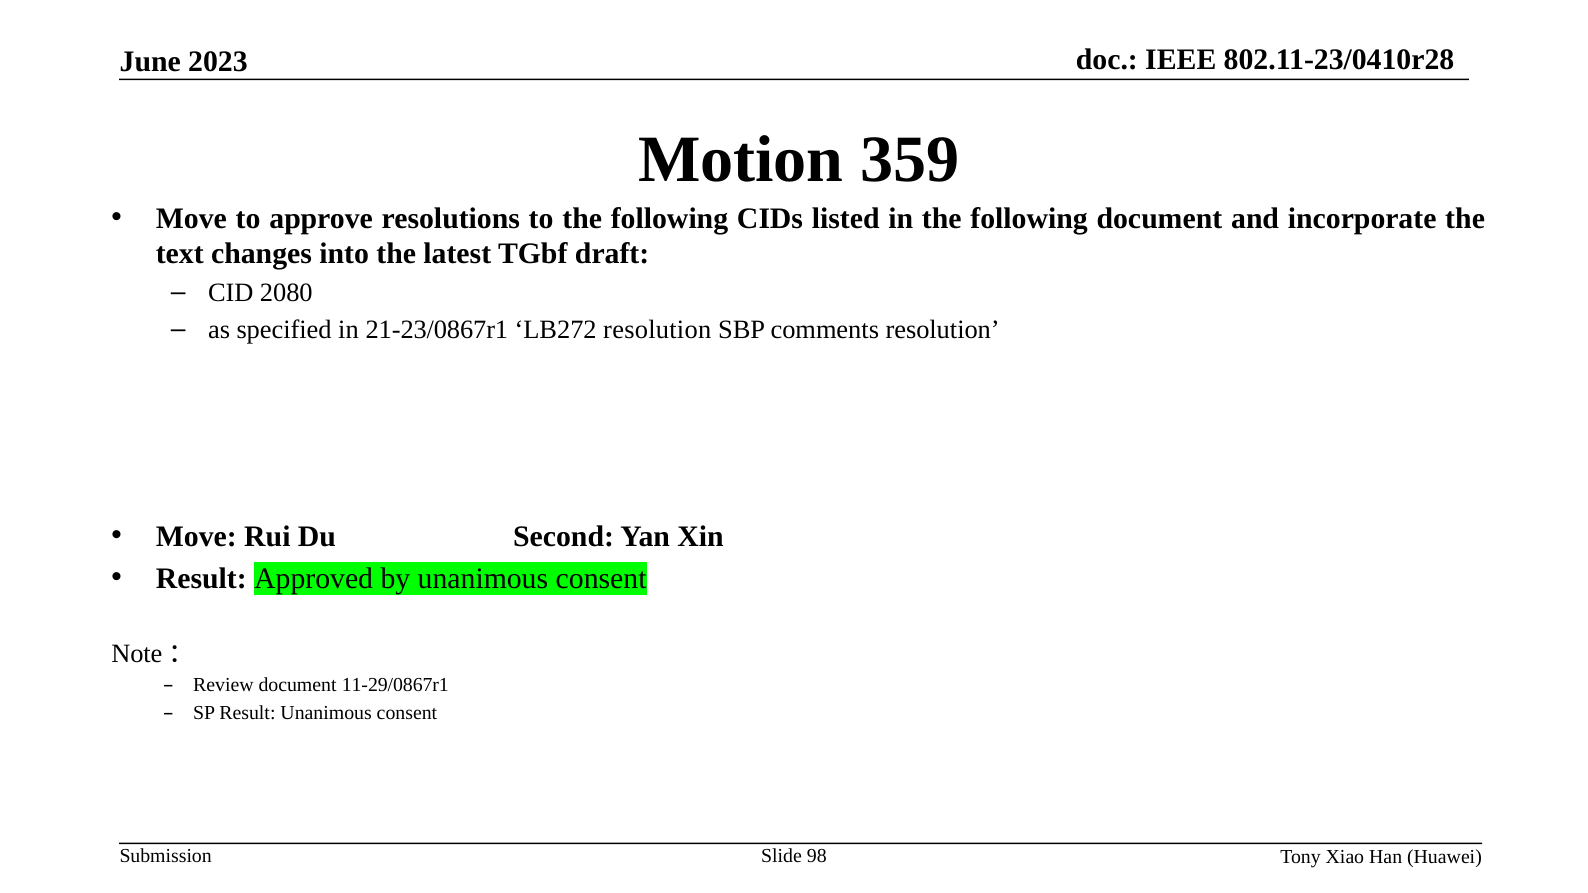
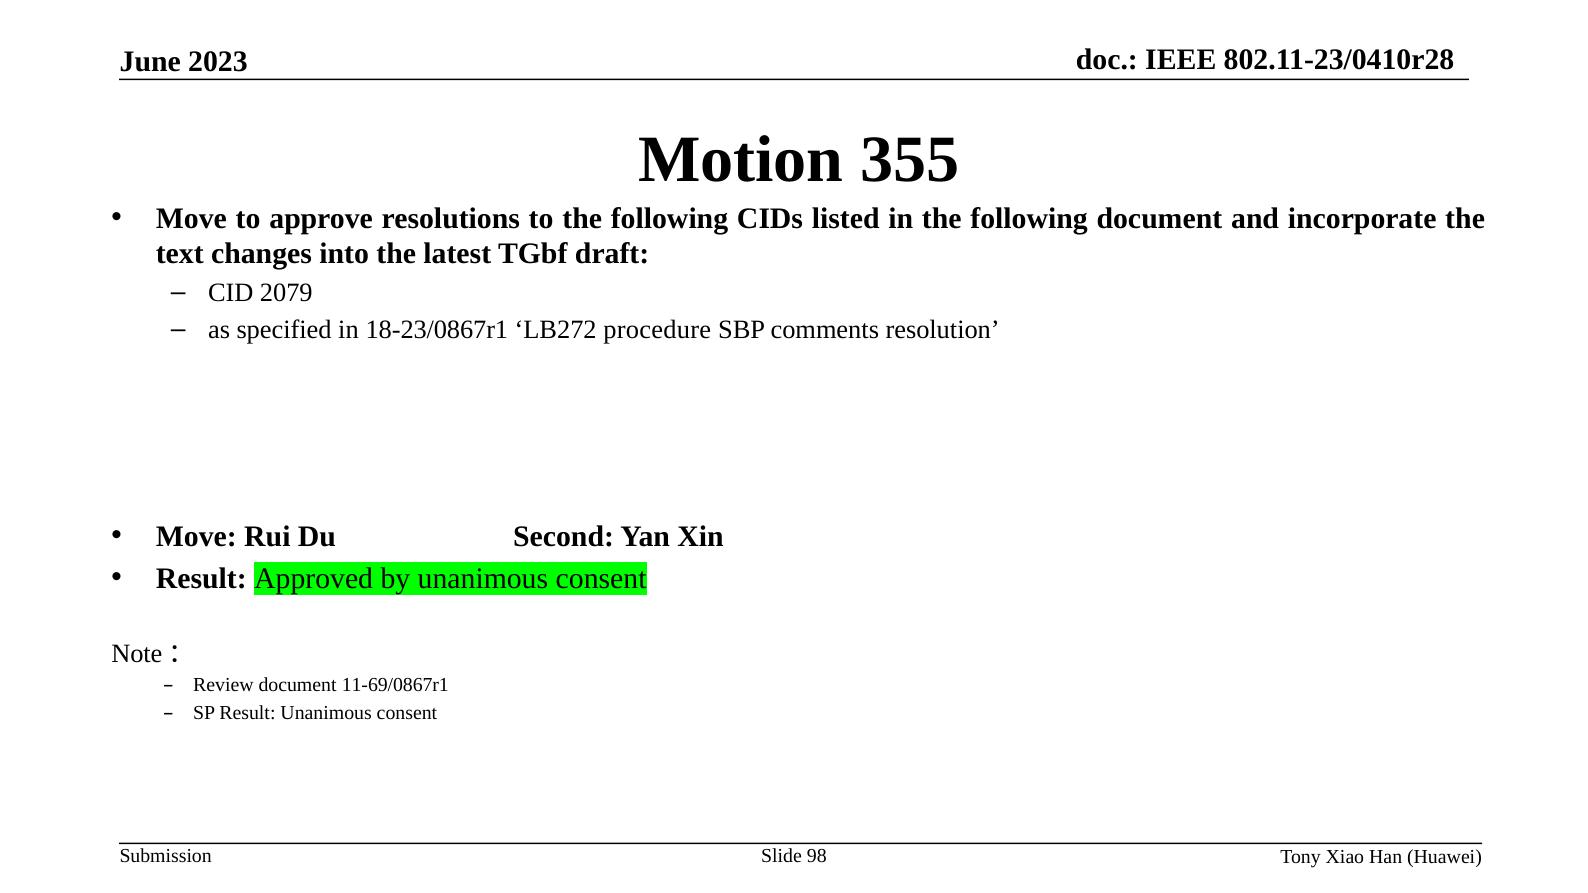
359: 359 -> 355 (910, 159)
2080: 2080 -> 2079 (286, 293)
21-23/0867r1: 21-23/0867r1 -> 18-23/0867r1 (437, 330)
LB272 resolution: resolution -> procedure (657, 330)
11-29/0867r1: 11-29/0867r1 -> 11-69/0867r1 (395, 686)
